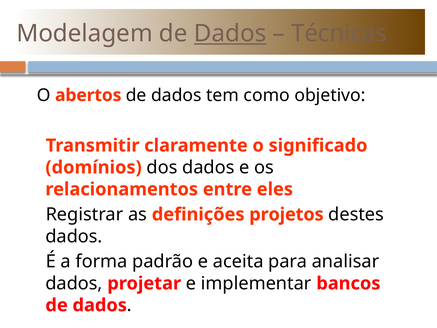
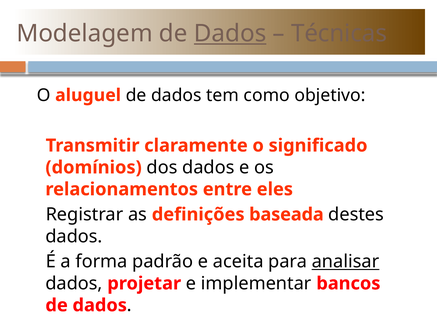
abertos: abertos -> aluguel (88, 95)
projetos: projetos -> baseada (286, 214)
analisar underline: none -> present (345, 261)
